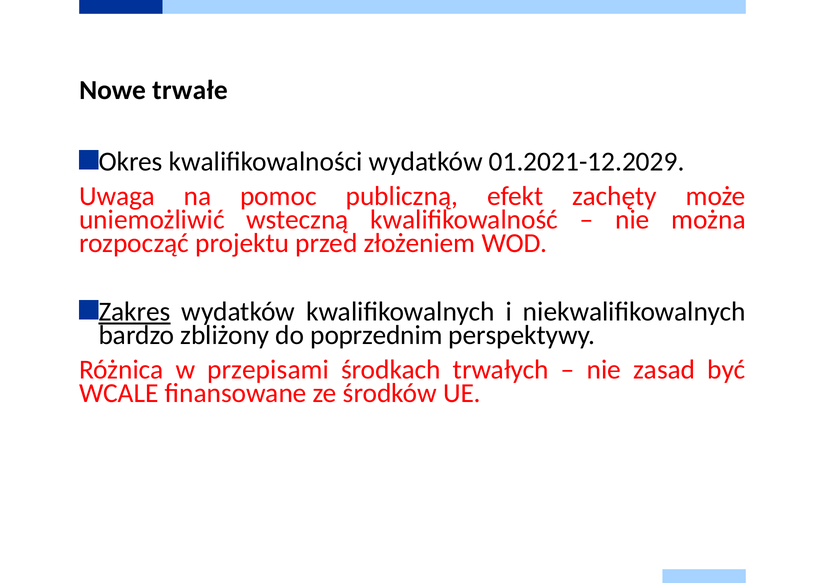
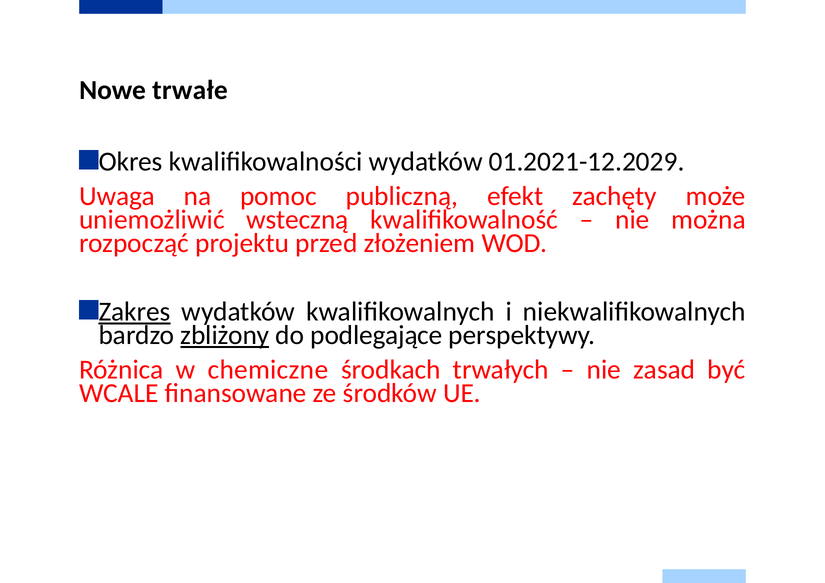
zbliżony underline: none -> present (225, 335)
poprzednim: poprzednim -> podlegające (376, 335)
przepisami: przepisami -> chemiczne (268, 370)
